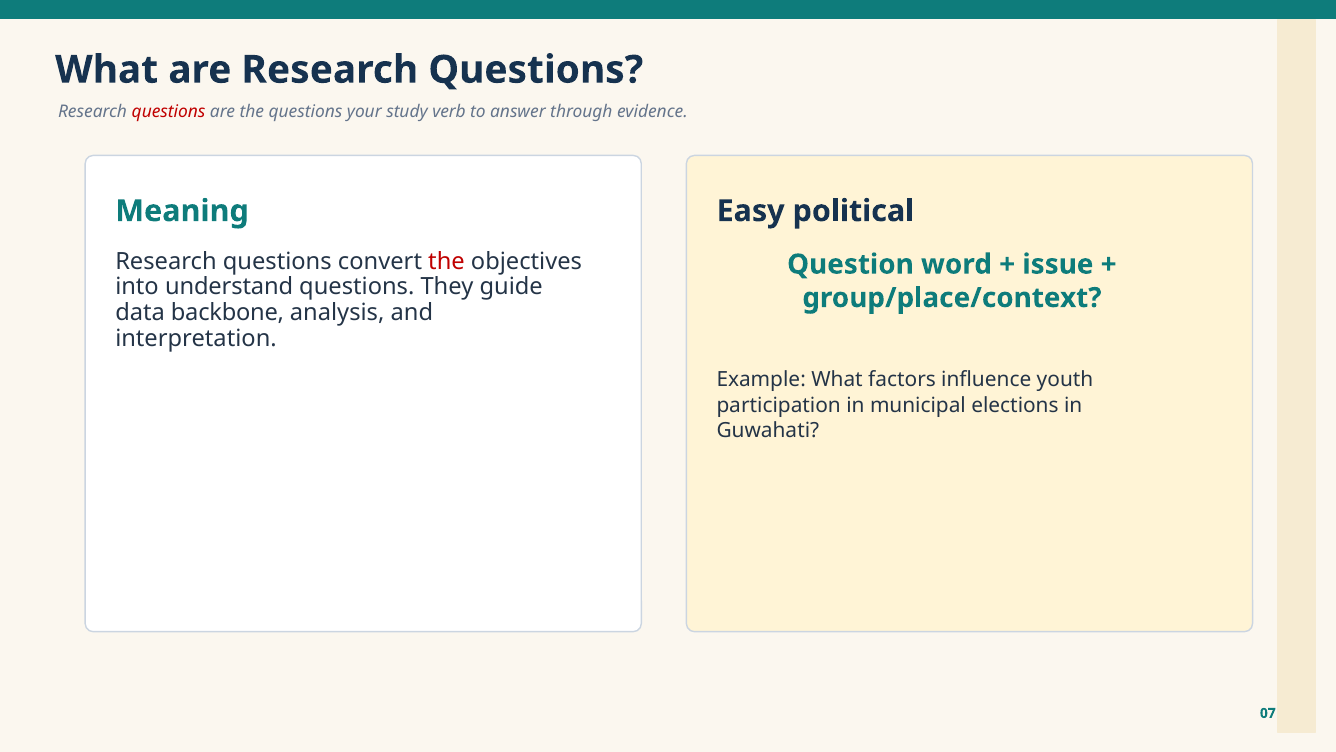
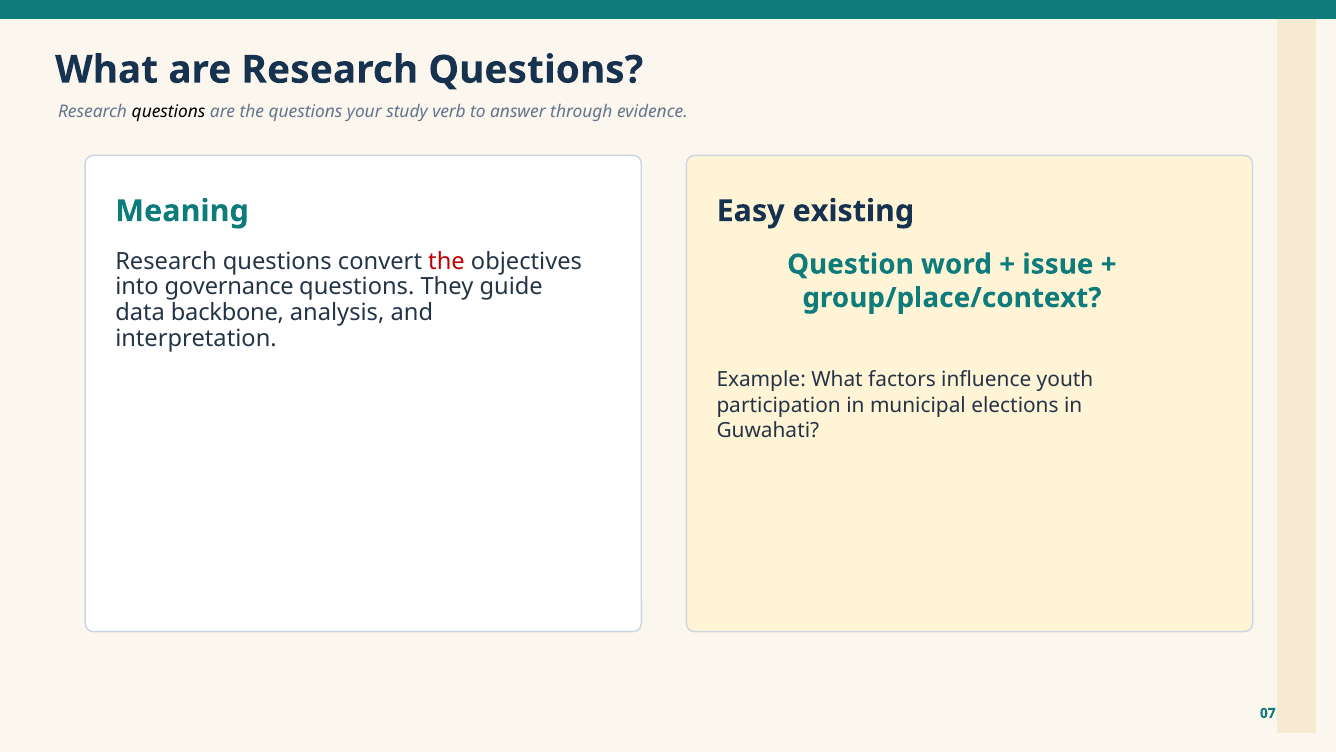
questions colour: red -> black (169, 111)
political: political -> existing (853, 211)
understand: understand -> governance (229, 287)
